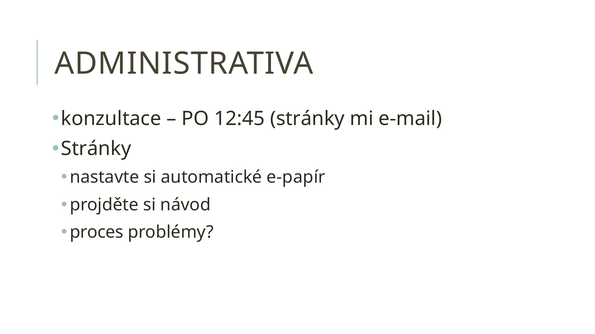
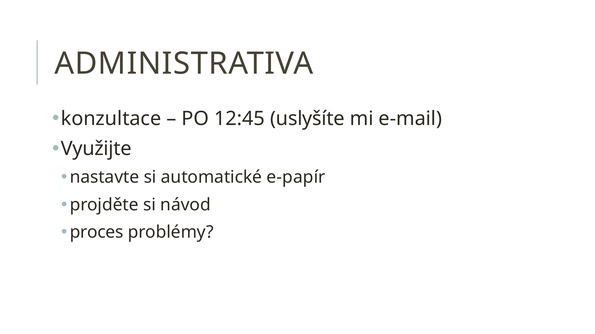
12:45 stránky: stránky -> uslyšíte (307, 119)
Stránky: Stránky -> Využijte (96, 149)
